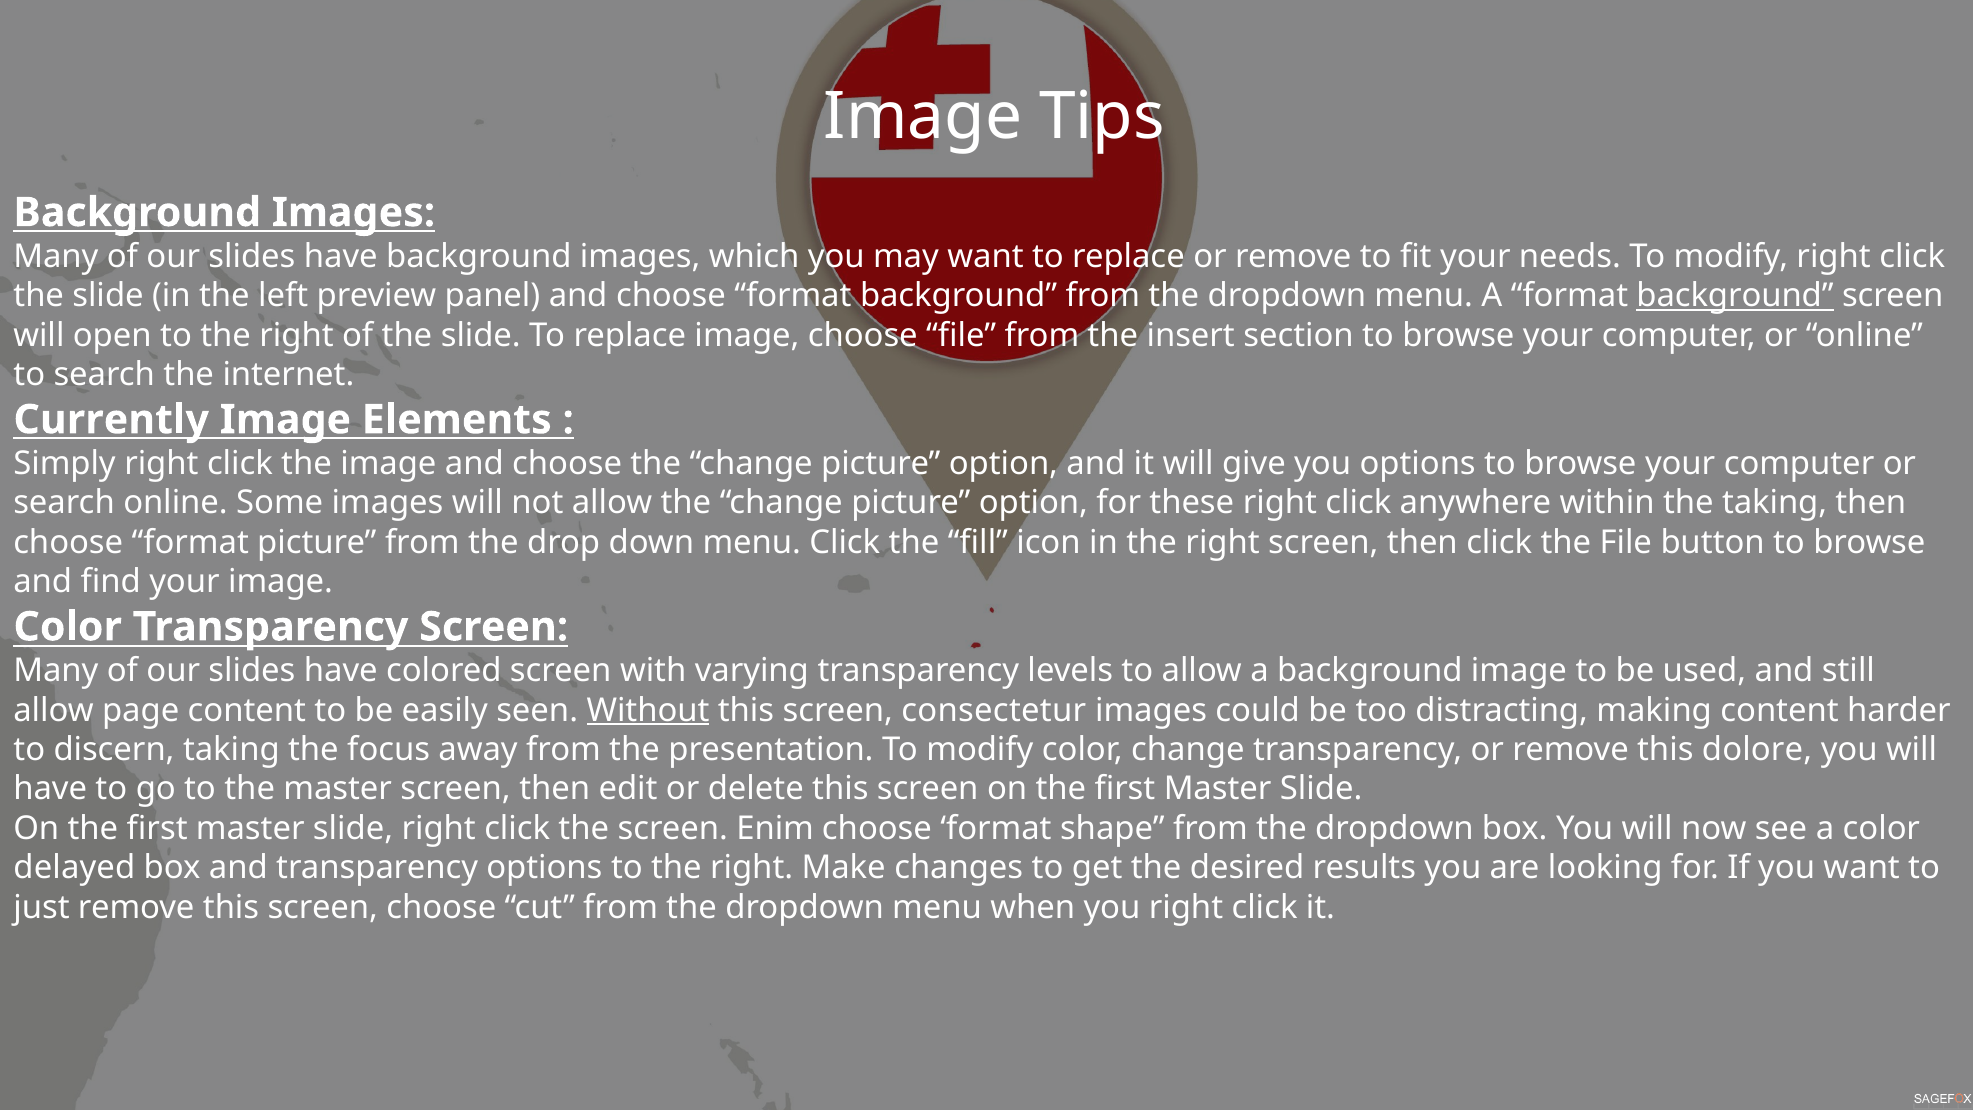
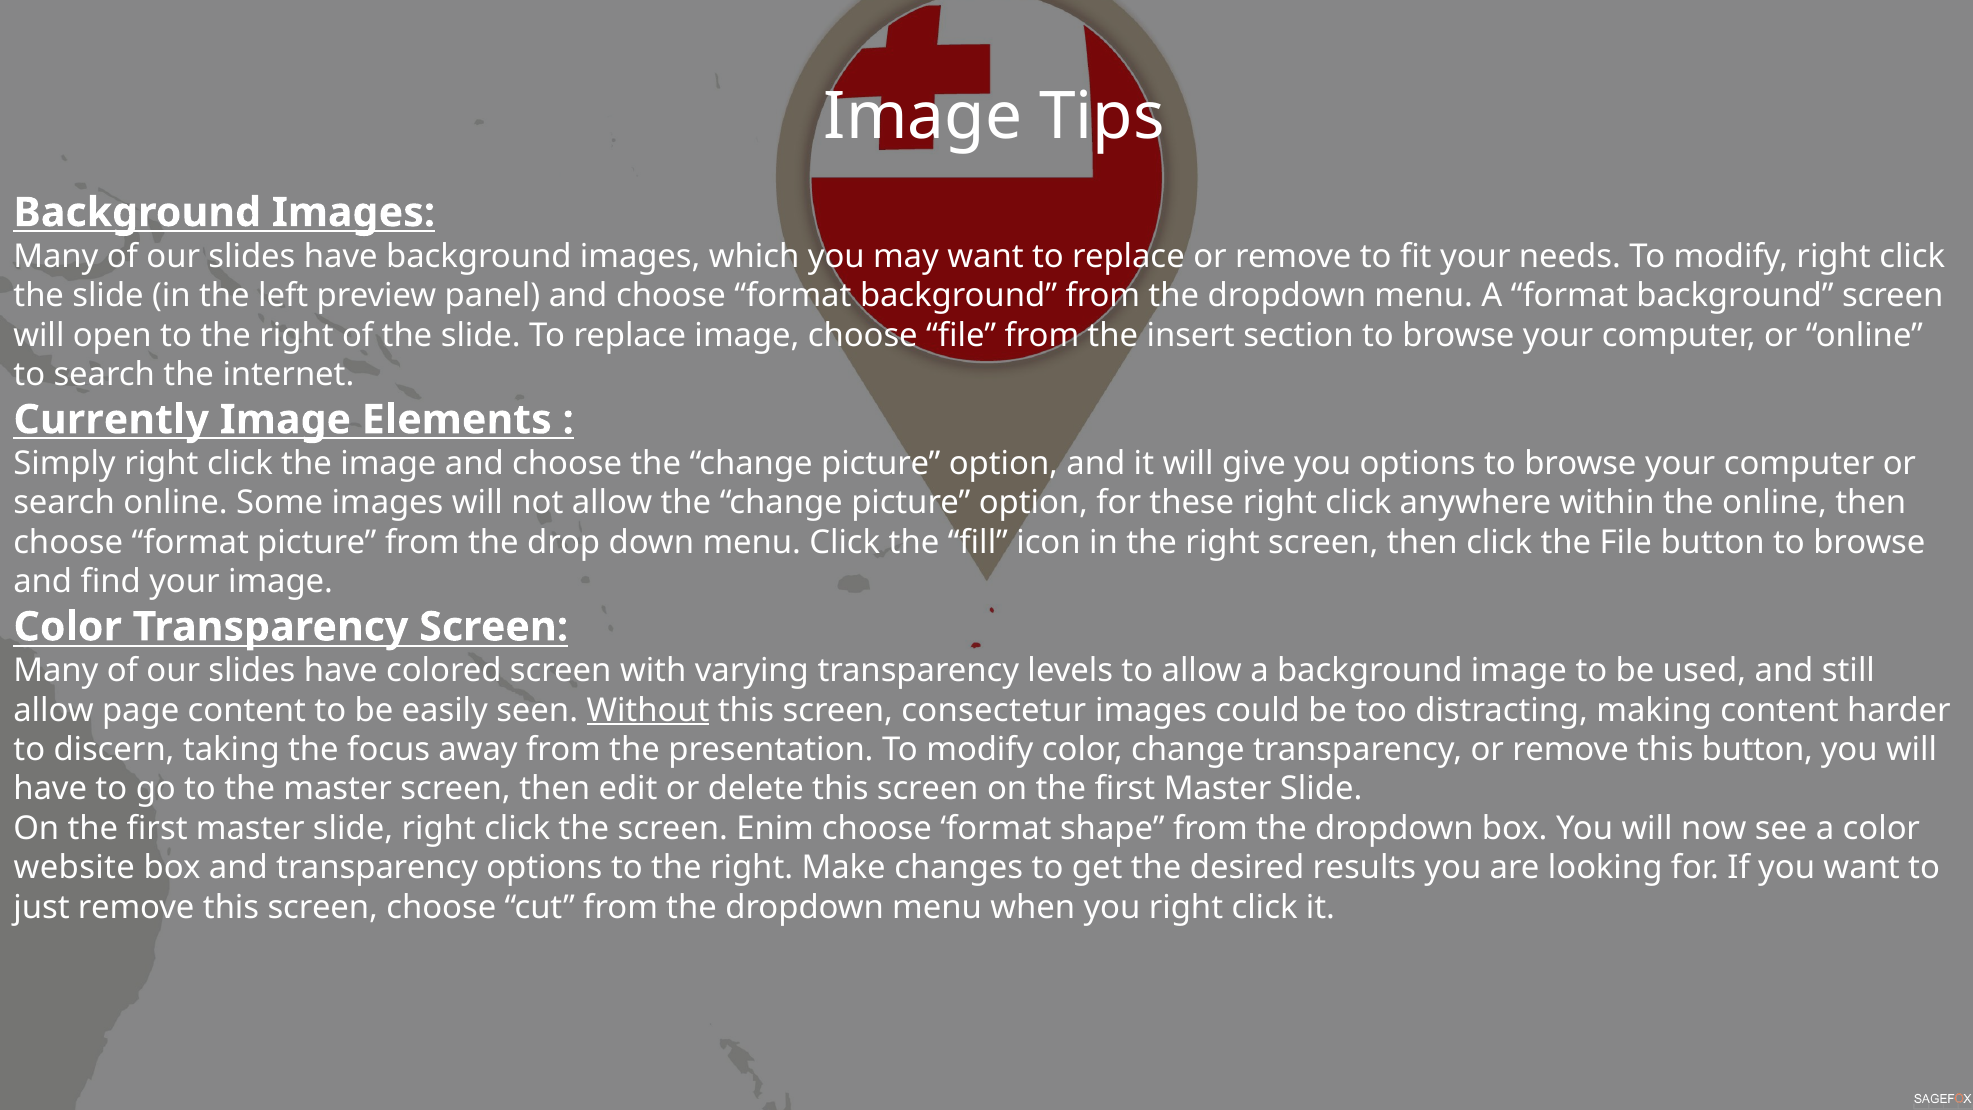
background underline: present -> none (1735, 296)
the taking: taking -> online (1775, 503)
this dolore: dolore -> button (1757, 749)
delayed: delayed -> website (74, 868)
